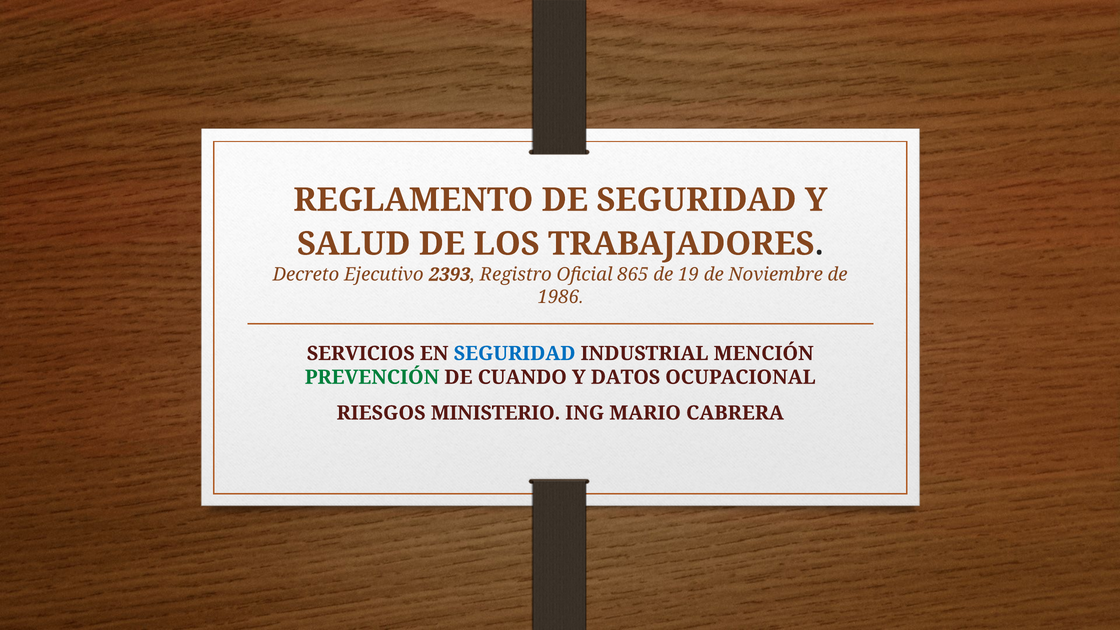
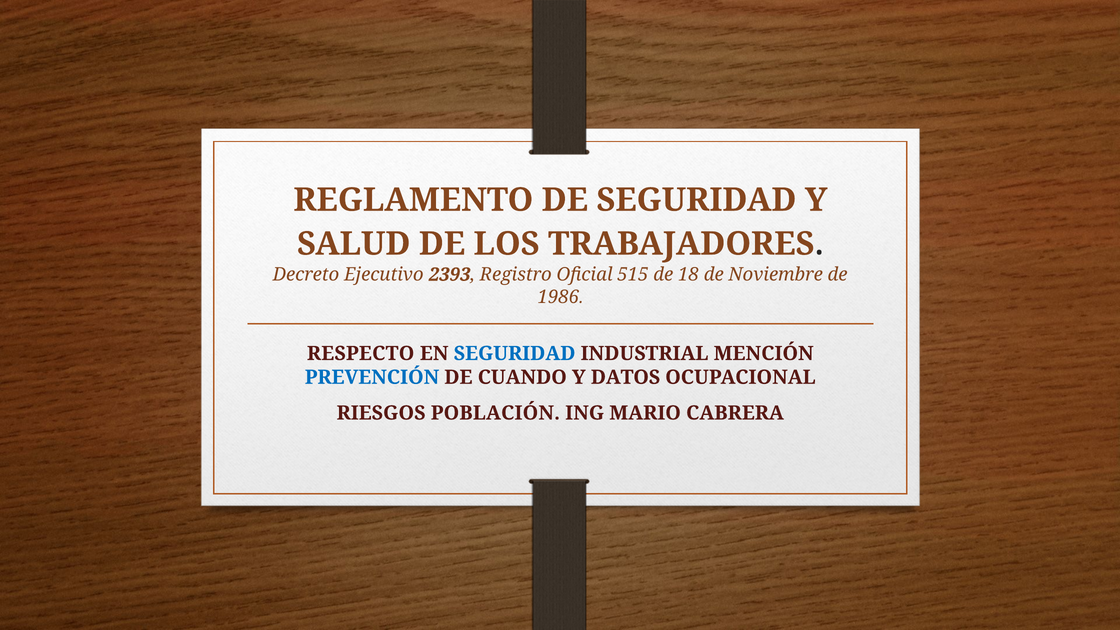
865: 865 -> 515 (633, 275)
19: 19 -> 18 (688, 275)
SERVICIOS: SERVICIOS -> RESPECTO (361, 353)
PREVENCIÓN colour: green -> blue (372, 377)
MINISTERIO: MINISTERIO -> POBLACIÓN (495, 413)
